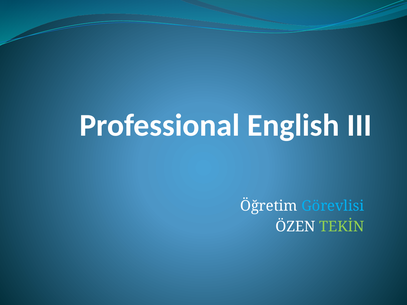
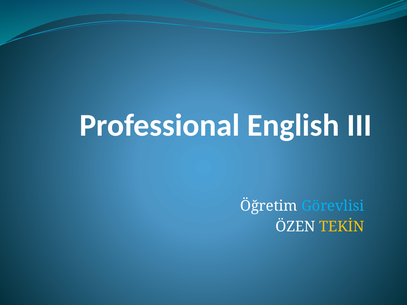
TEKİN colour: light green -> yellow (342, 227)
